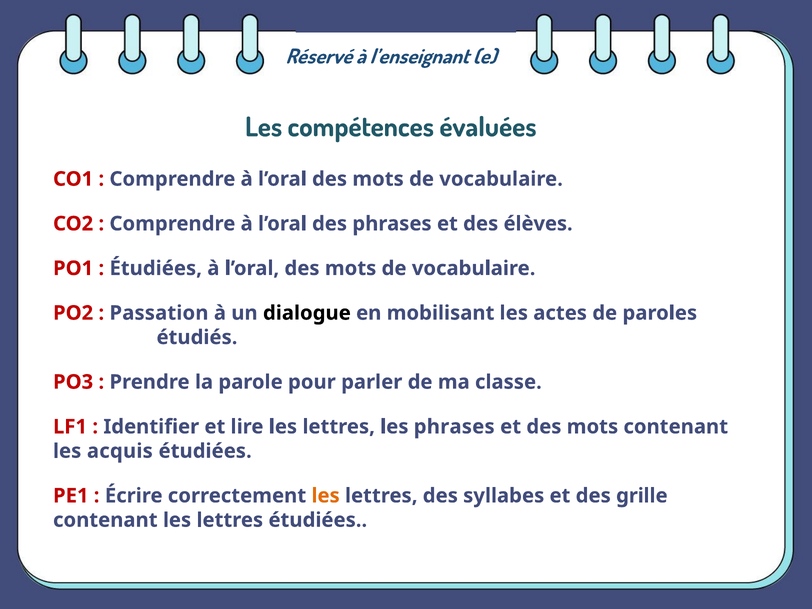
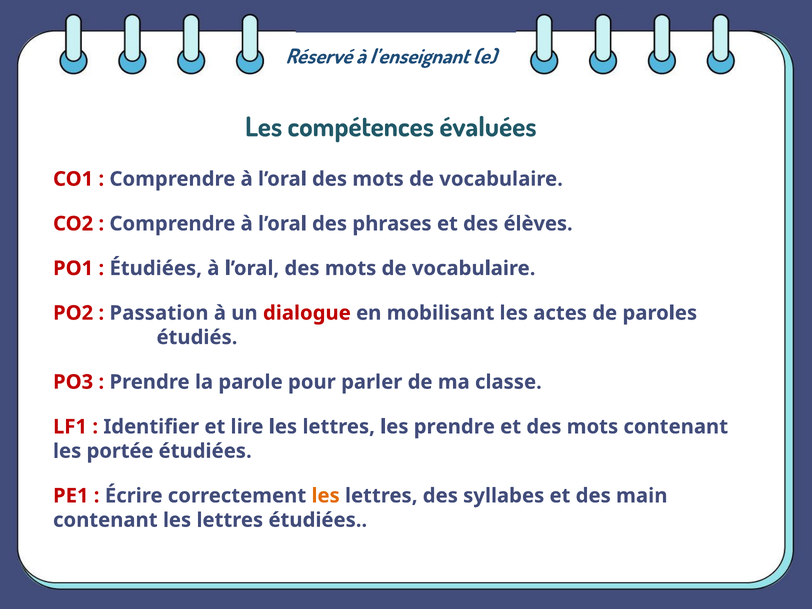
dialogue colour: black -> red (307, 313)
les phrases: phrases -> prendre (454, 427)
acquis: acquis -> portée (120, 451)
grille: grille -> main (642, 496)
